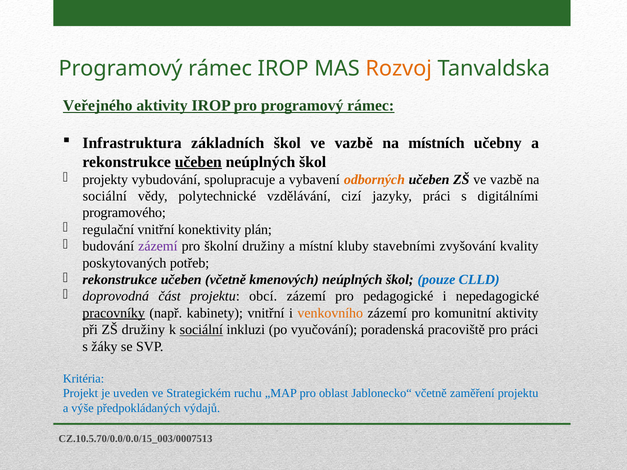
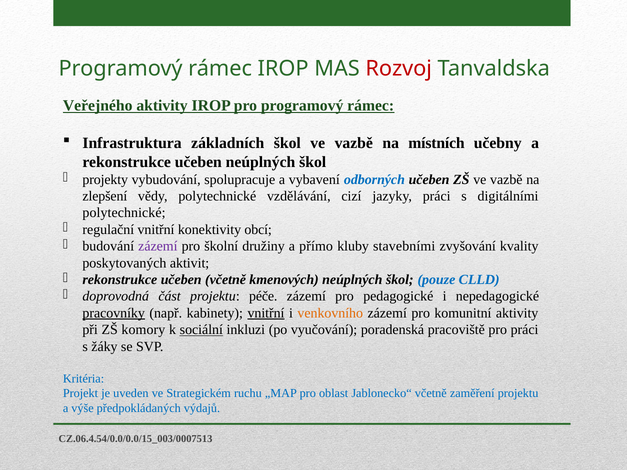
Rozvoj colour: orange -> red (399, 69)
učeben underline: present -> none (198, 162)
odborných colour: orange -> blue (374, 180)
sociální: sociální -> zlepšení (105, 196)
programového: programového -> polytechnické (124, 213)
plán: plán -> obcí (258, 230)
místní: místní -> přímo (316, 246)
potřeb: potřeb -> aktivit (190, 263)
obcí: obcí -> péče (263, 297)
vnitřní underline: none -> present (266, 313)
ZŠ družiny: družiny -> komory (143, 330)
CZ.10.5.70/0.0/0.0/15_003/0007513: CZ.10.5.70/0.0/0.0/15_003/0007513 -> CZ.06.4.54/0.0/0.0/15_003/0007513 (135, 439)
